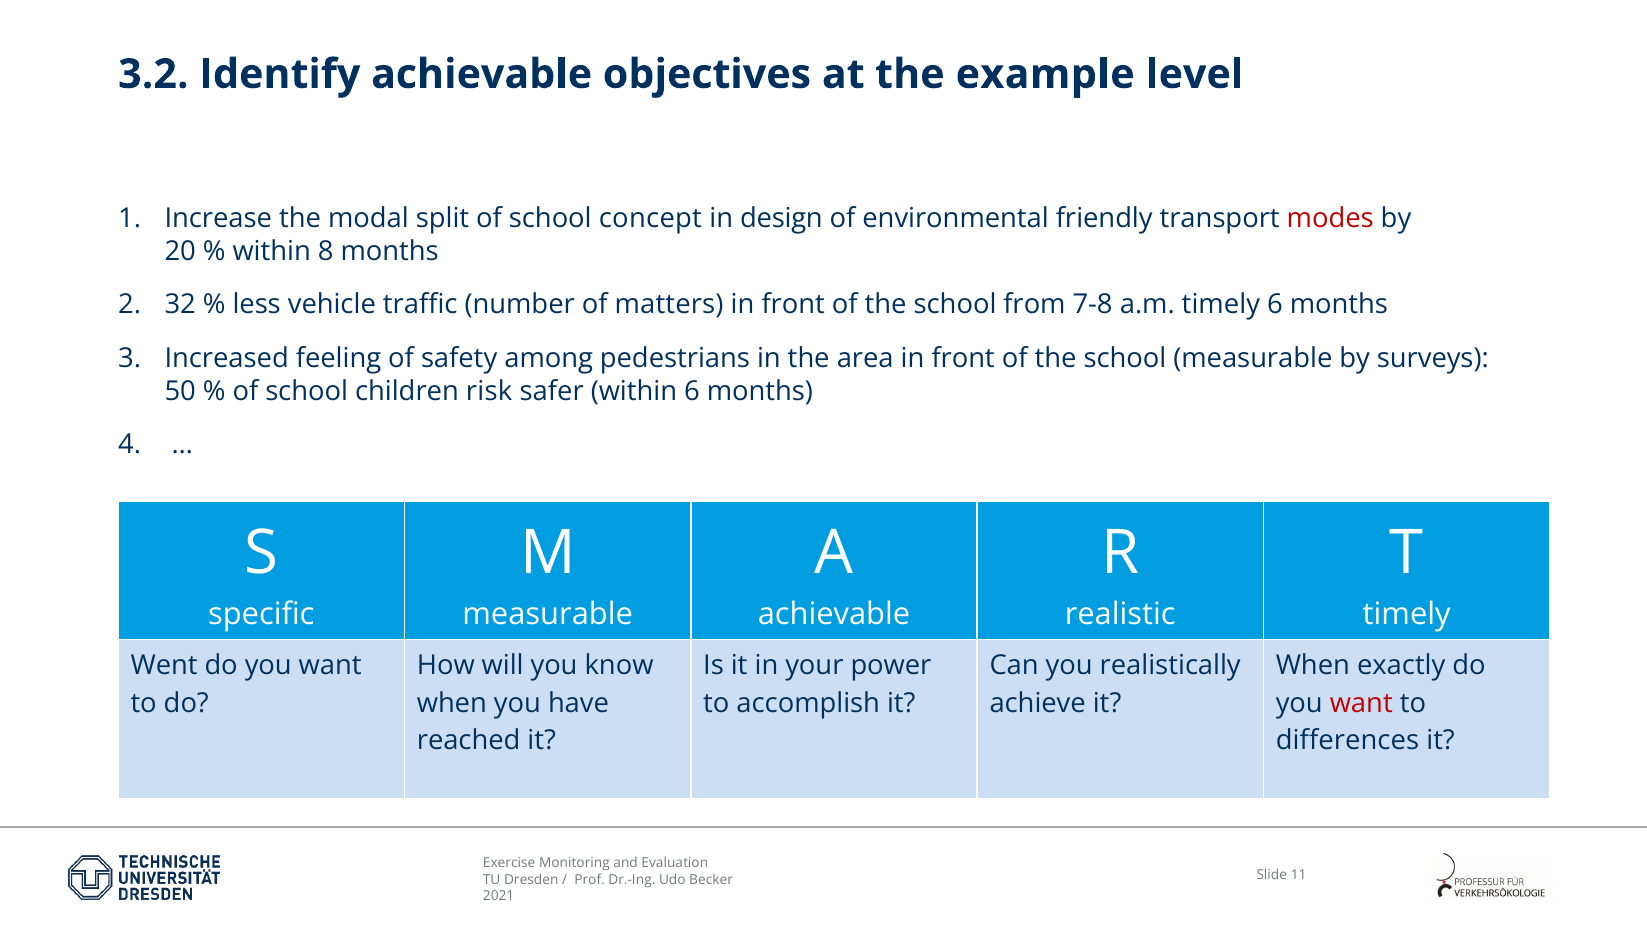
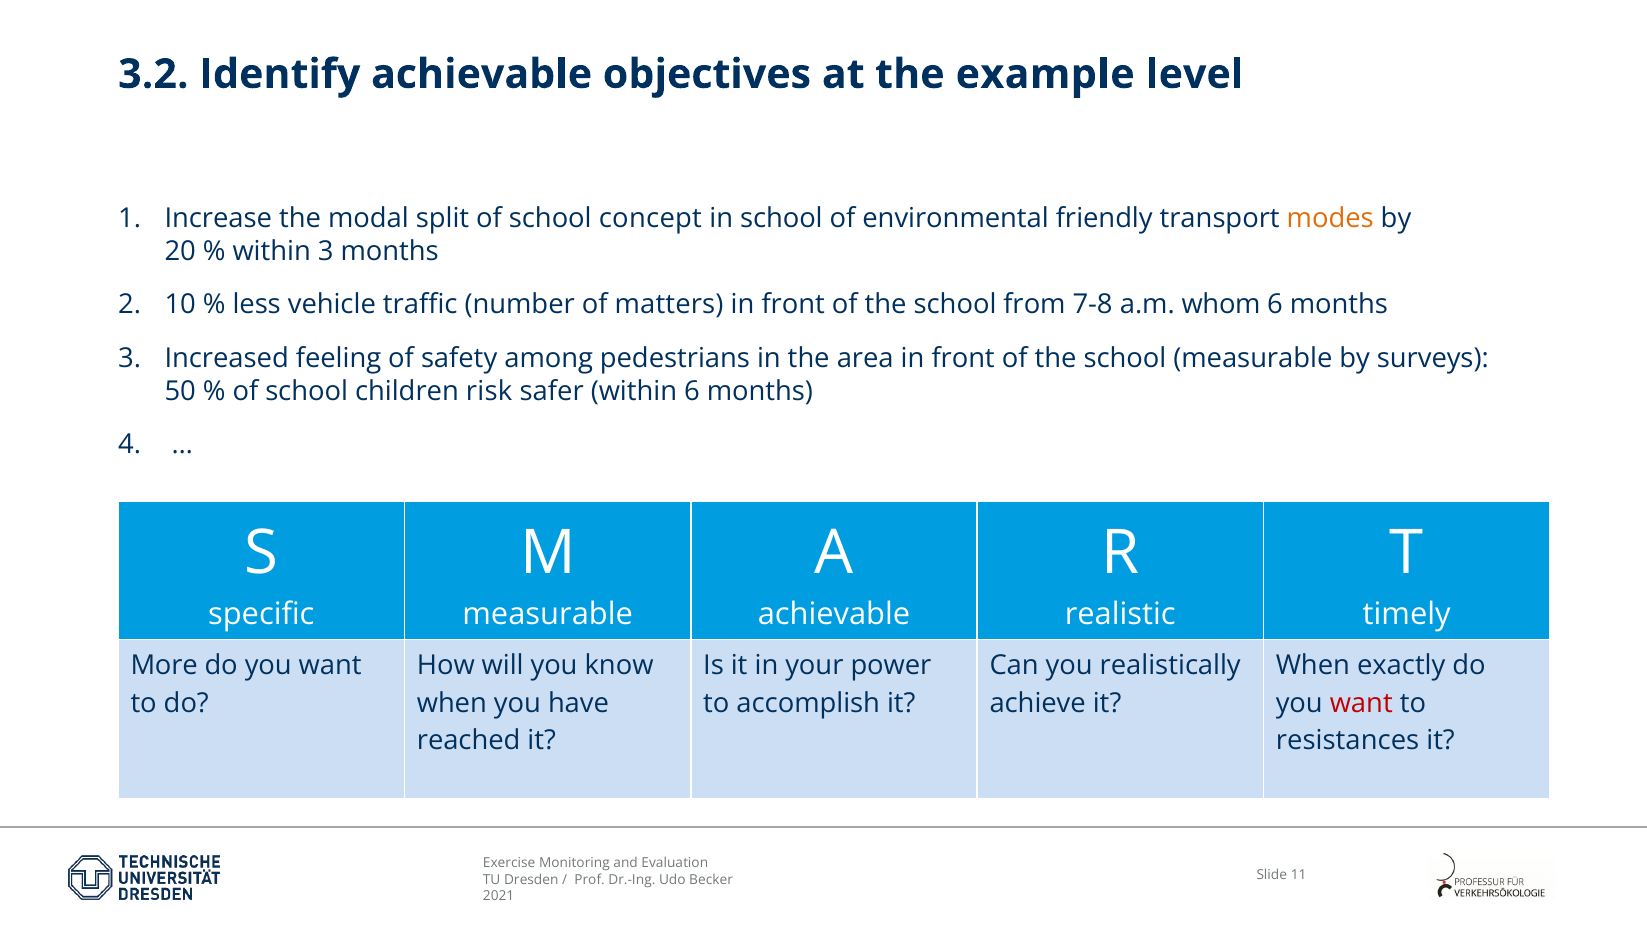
in design: design -> school (781, 218)
modes colour: red -> orange (1330, 218)
within 8: 8 -> 3 (326, 251)
32: 32 -> 10 (180, 305)
a.m timely: timely -> whom (1221, 305)
Went: Went -> More (164, 666)
differences: differences -> resistances (1348, 741)
